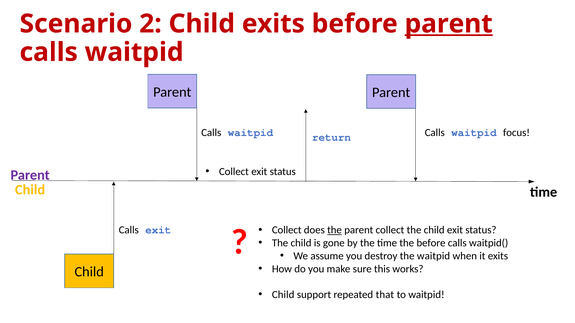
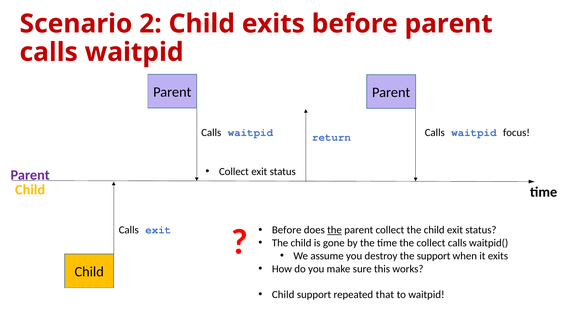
parent underline: present -> none (449, 24)
Collect: Collect -> Before (287, 230)
the before: before -> collect (431, 243)
the waitpid: waitpid -> support (434, 256)
